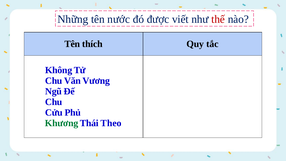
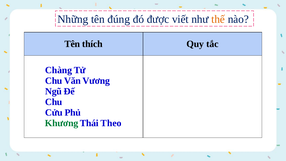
nước: nước -> đúng (119, 19)
thế colour: red -> orange (218, 19)
Không: Không -> Chàng (59, 70)
